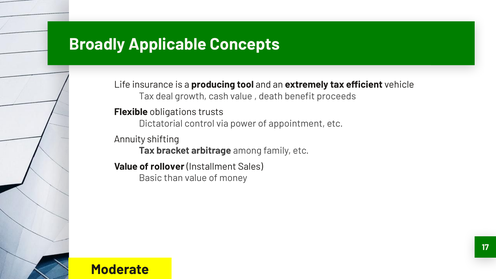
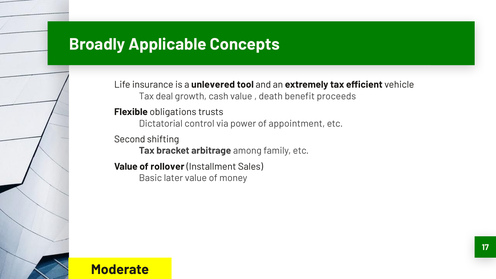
producing: producing -> unlevered (213, 85)
Annuity: Annuity -> Second (130, 139)
than: than -> later (173, 178)
